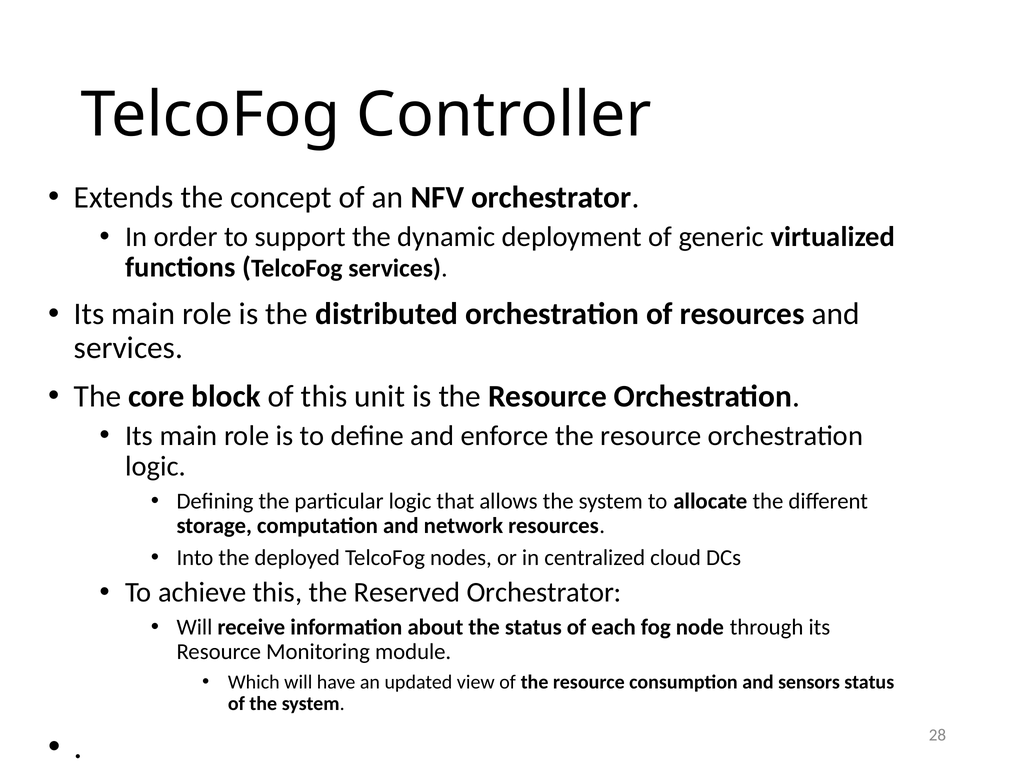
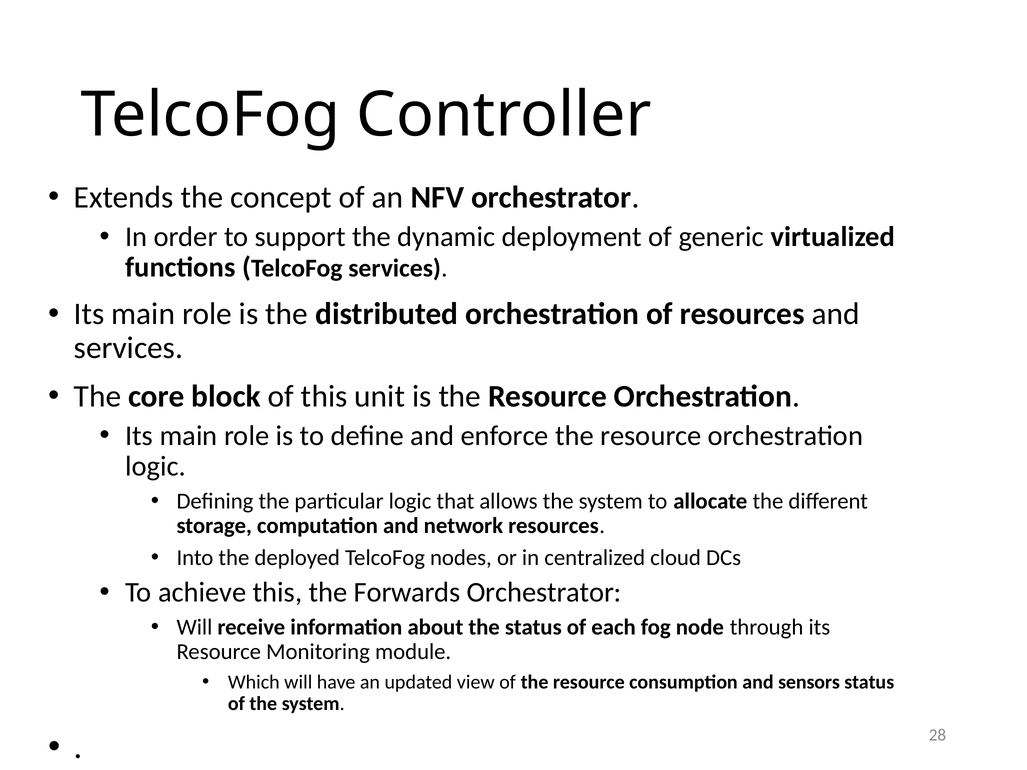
Reserved: Reserved -> Forwards (407, 593)
